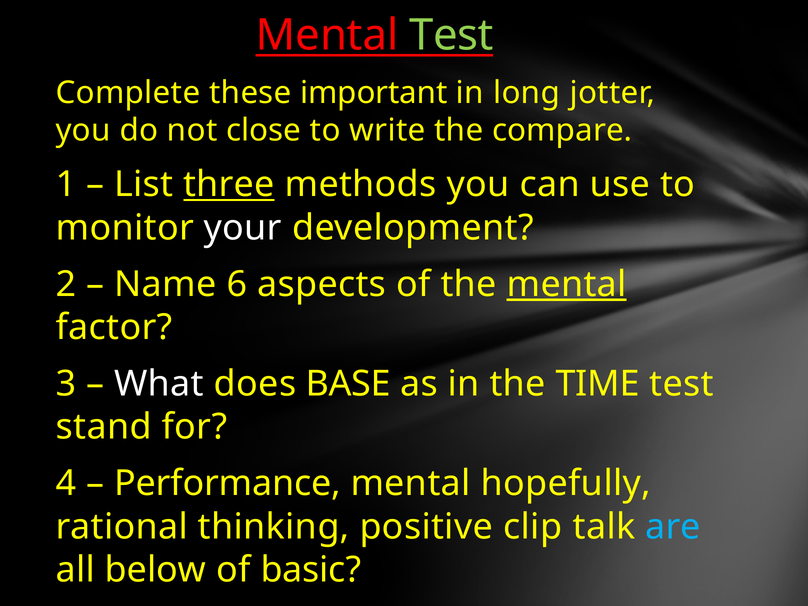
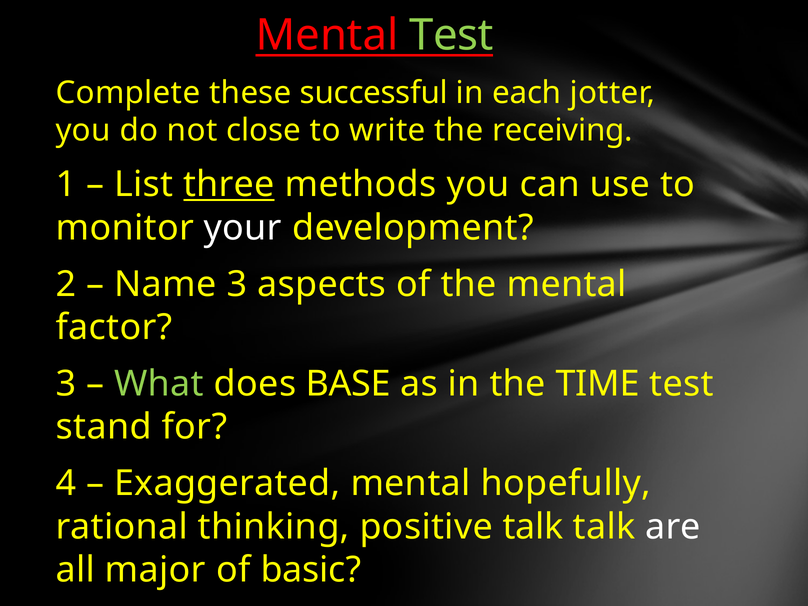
important: important -> successful (374, 93)
long: long -> each (527, 93)
compare: compare -> receiving (562, 130)
Name 6: 6 -> 3 (237, 284)
mental underline: present -> none (567, 284)
What colour: white -> light green (159, 384)
Performance: Performance -> Exaggerated (227, 484)
positive clip: clip -> talk (533, 527)
are colour: light blue -> white (673, 527)
below: below -> major (155, 570)
